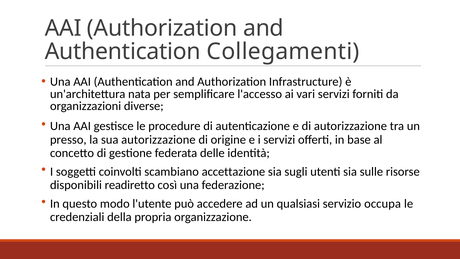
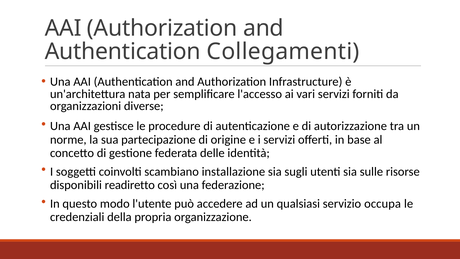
presso: presso -> norme (68, 139)
sua autorizzazione: autorizzazione -> partecipazione (158, 139)
accettazione: accettazione -> installazione (233, 171)
